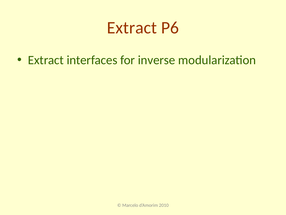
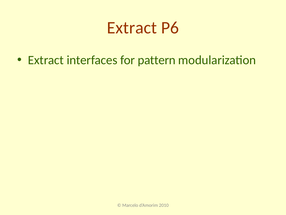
inverse: inverse -> pattern (157, 60)
